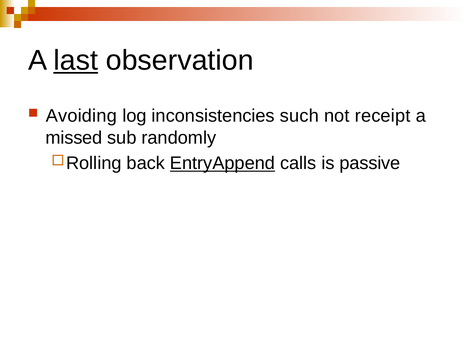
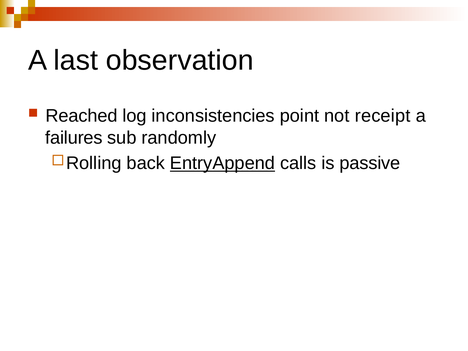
last underline: present -> none (76, 60)
Avoiding: Avoiding -> Reached (82, 116)
such: such -> point (299, 116)
missed: missed -> failures (74, 138)
